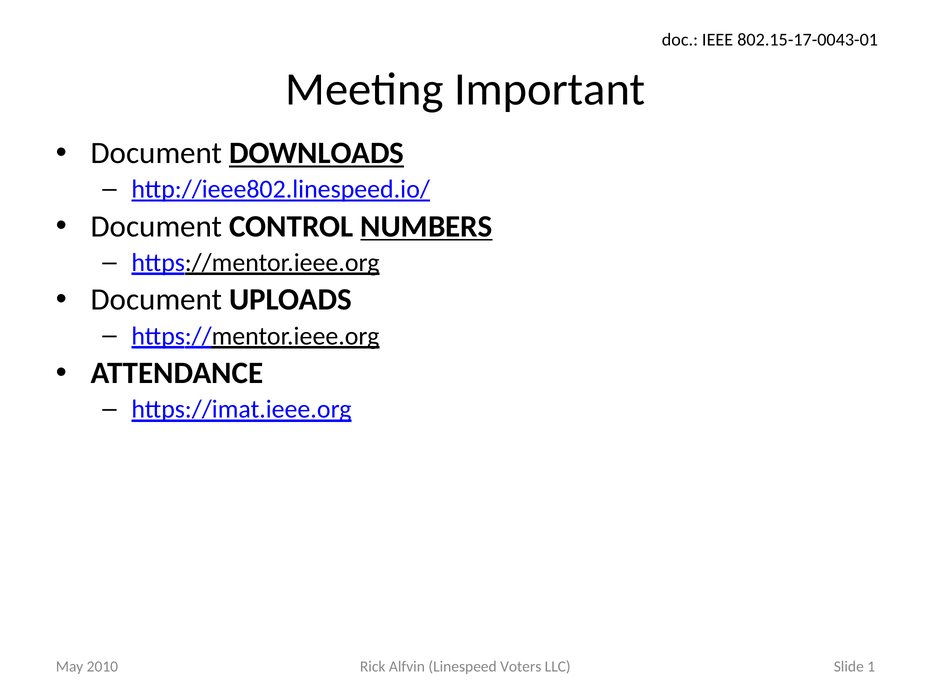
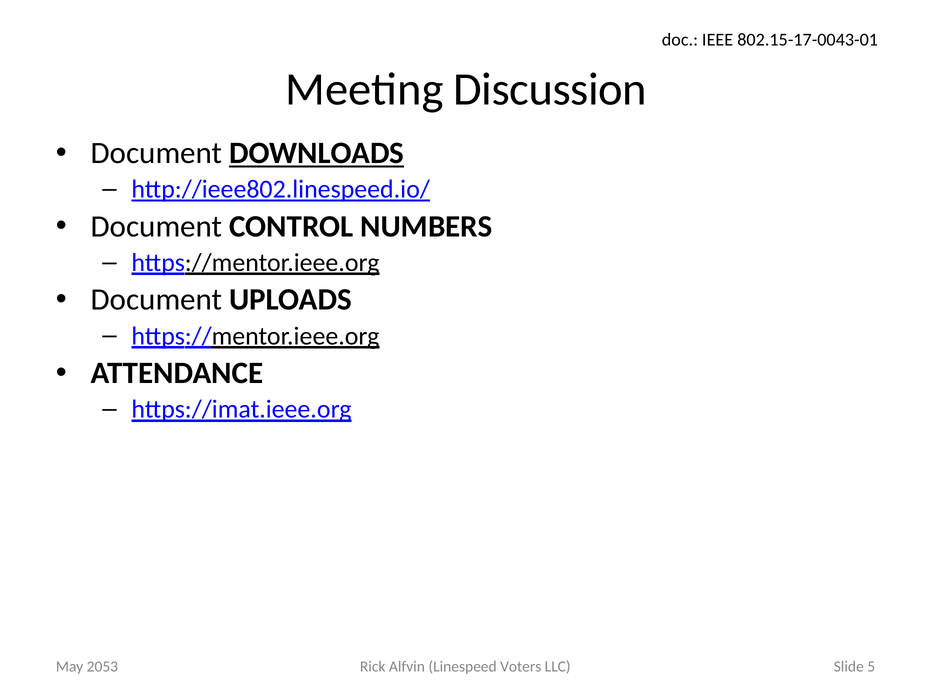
Important: Important -> Discussion (550, 89)
NUMBERS underline: present -> none (426, 226)
2010: 2010 -> 2053 (102, 667)
1: 1 -> 5 (871, 667)
